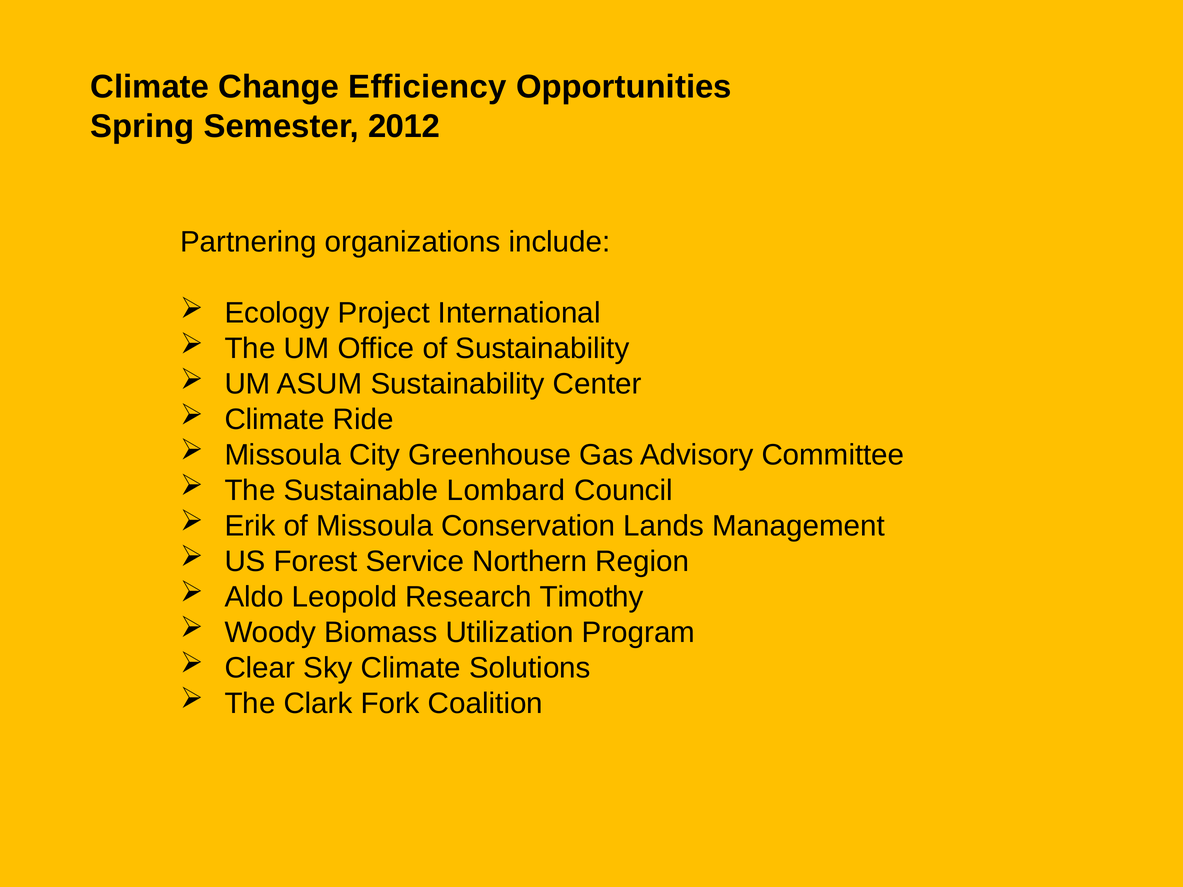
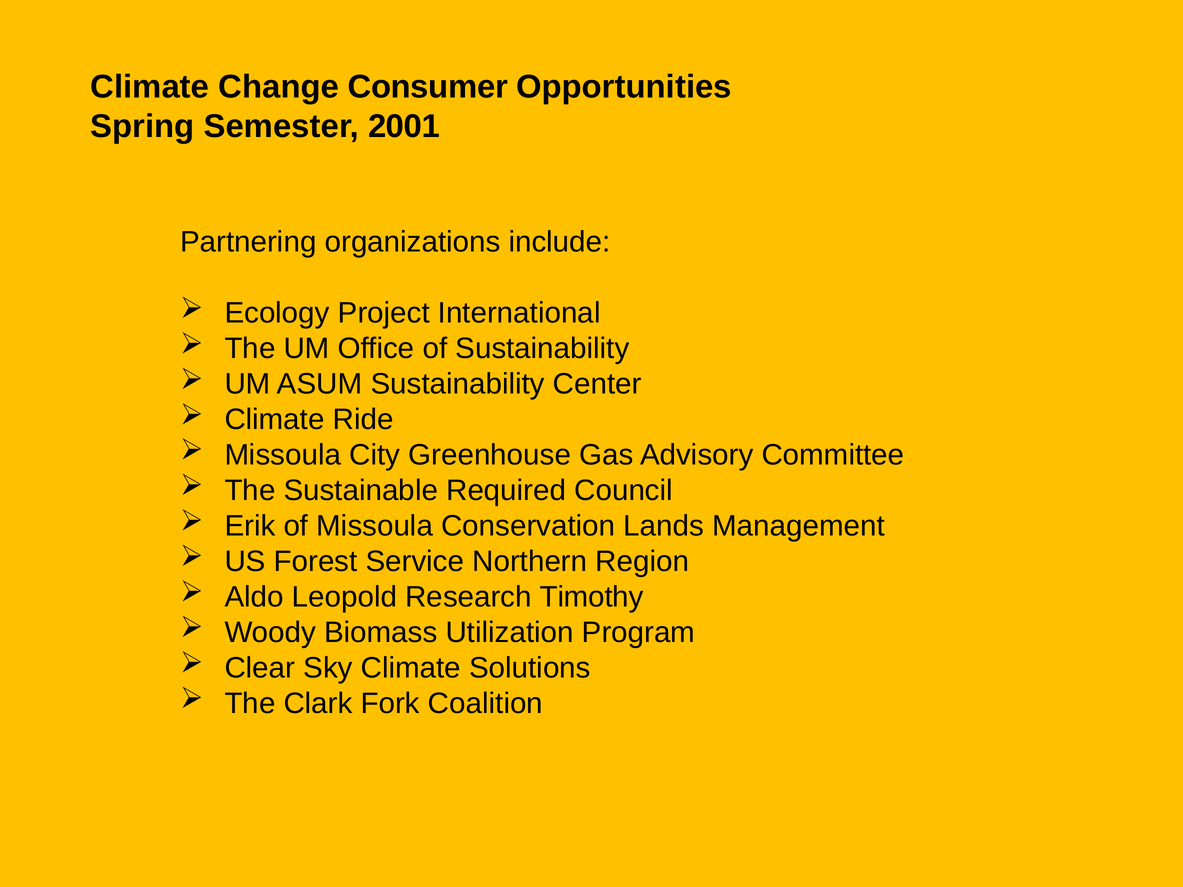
Efficiency: Efficiency -> Consumer (428, 87)
2012: 2012 -> 2001 (404, 126)
Lombard: Lombard -> Required (506, 491)
